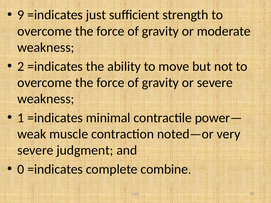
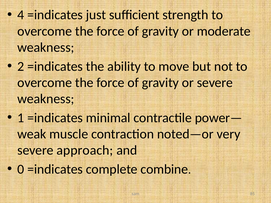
9: 9 -> 4 (21, 15)
judgment: judgment -> approach (85, 150)
